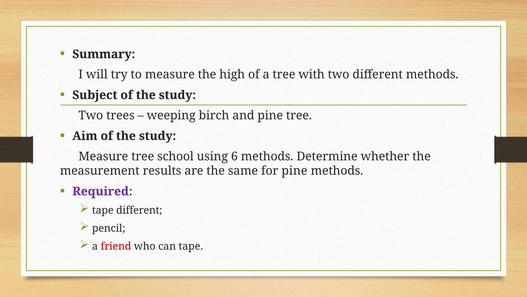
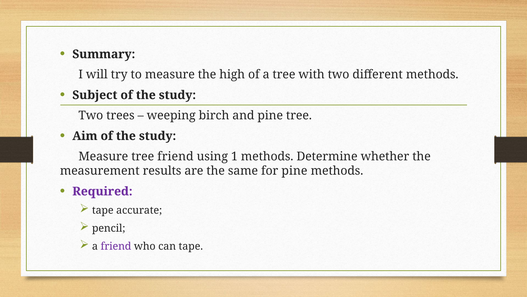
tree school: school -> friend (175, 156)
6: 6 -> 1 (234, 156)
tape different: different -> accurate (139, 210)
friend colour: red -> purple (116, 246)
